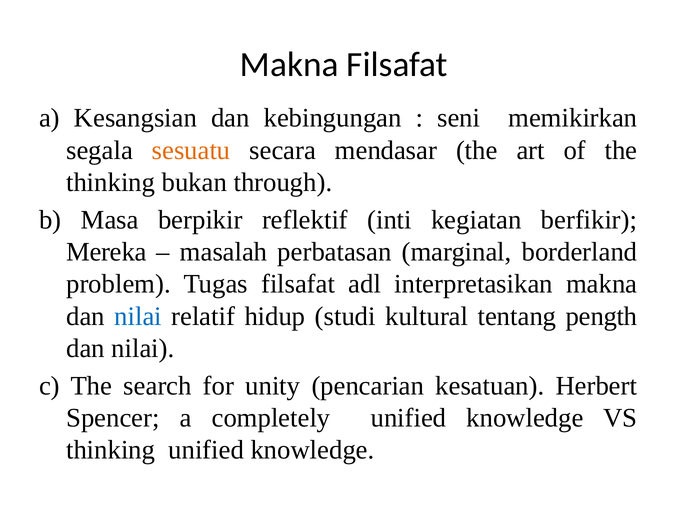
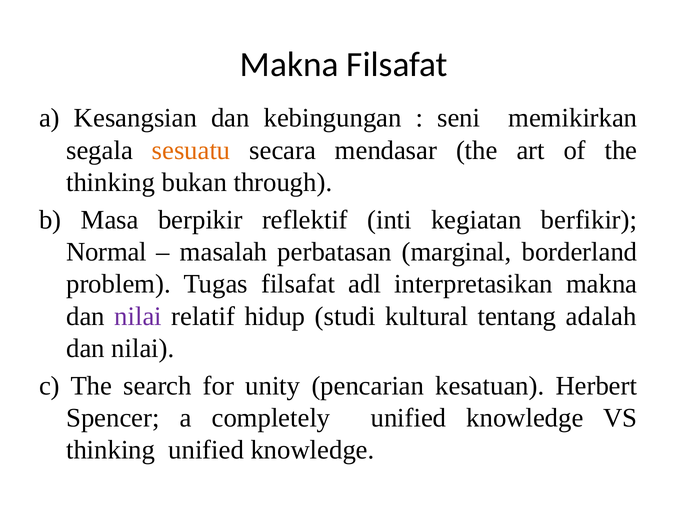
Mereka: Mereka -> Normal (106, 252)
nilai colour: blue -> purple (138, 316)
pength: pength -> adalah (601, 316)
